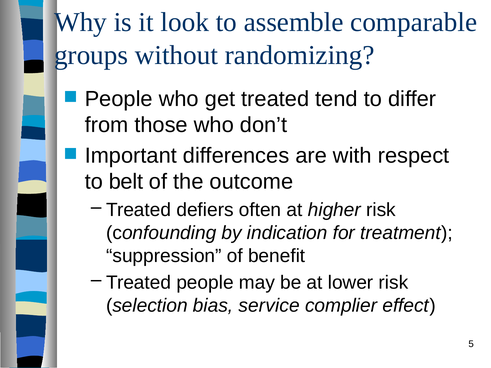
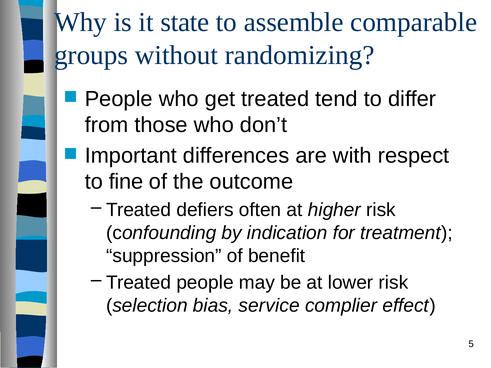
look: look -> state (185, 22)
belt: belt -> fine (126, 182)
